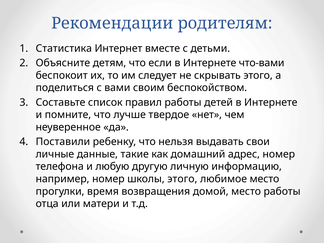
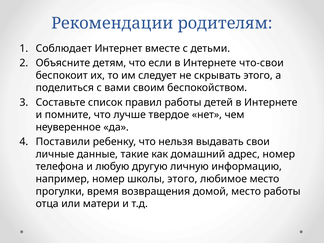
Статистика: Статистика -> Соблюдает (64, 48)
что-вами: что-вами -> что-свои (261, 63)
